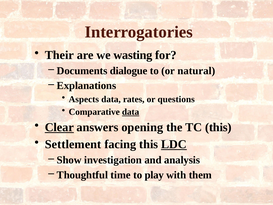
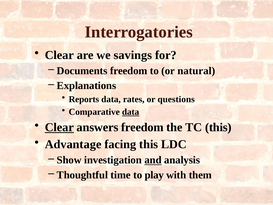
Their: Their -> Clear (59, 55)
wasting: wasting -> savings (133, 55)
Documents dialogue: dialogue -> freedom (129, 71)
Aspects: Aspects -> Reports (84, 99)
answers opening: opening -> freedom (142, 127)
Settlement: Settlement -> Advantage (73, 144)
LDC underline: present -> none (174, 144)
and underline: none -> present (153, 160)
